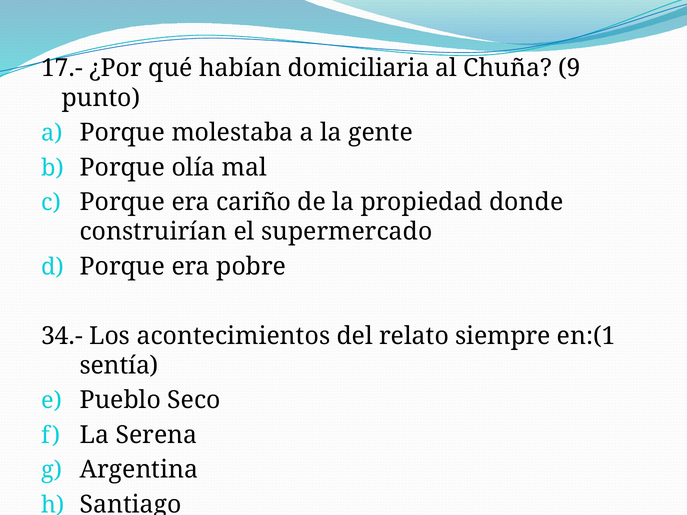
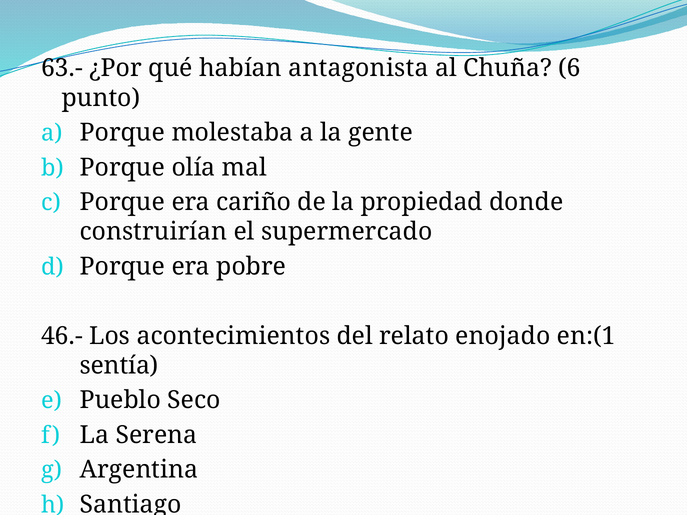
17.-: 17.- -> 63.- (62, 68)
domiciliaria: domiciliaria -> antagonista (359, 68)
9: 9 -> 6 (569, 68)
34.-: 34.- -> 46.- (62, 336)
siempre: siempre -> enojado (503, 336)
